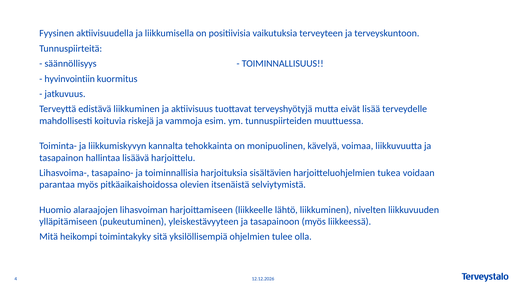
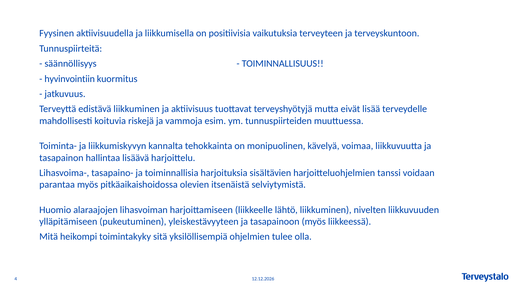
tukea: tukea -> tanssi (389, 173)
